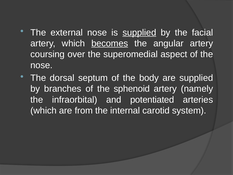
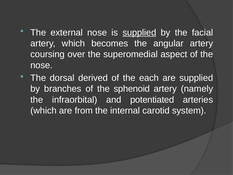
becomes underline: present -> none (110, 43)
septum: septum -> derived (93, 78)
body: body -> each (149, 78)
